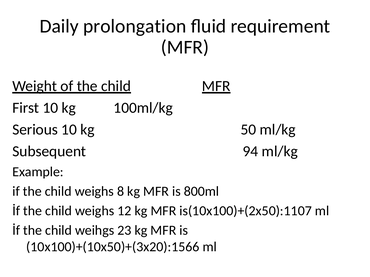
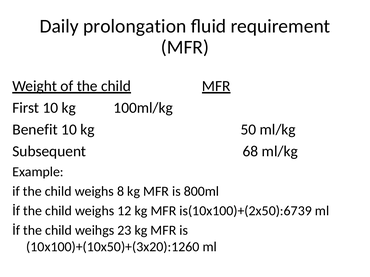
Serious: Serious -> Benefit (35, 130)
94: 94 -> 68 (250, 152)
is(10x100)+(2x50):1107: is(10x100)+(2x50):1107 -> is(10x100)+(2x50):6739 (246, 211)
10x100)+(10x50)+(3x20):1566: 10x100)+(10x50)+(3x20):1566 -> 10x100)+(10x50)+(3x20):1260 (113, 247)
